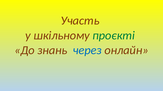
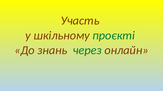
через colour: blue -> green (87, 51)
